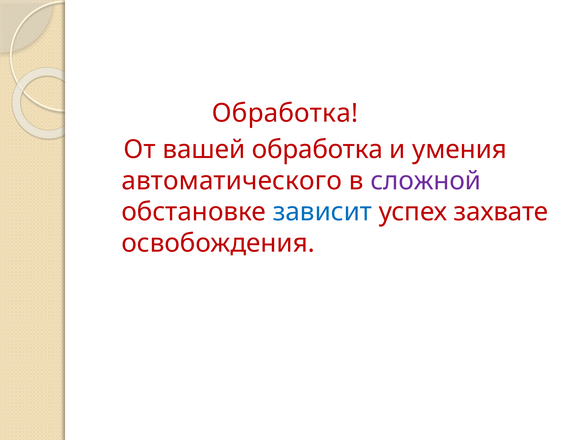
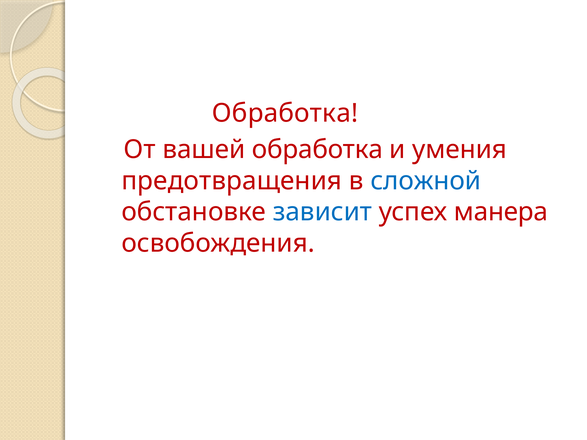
автоматического: автоматического -> предотвращения (232, 181)
сложной colour: purple -> blue (426, 181)
захвате: захвате -> манера (501, 212)
